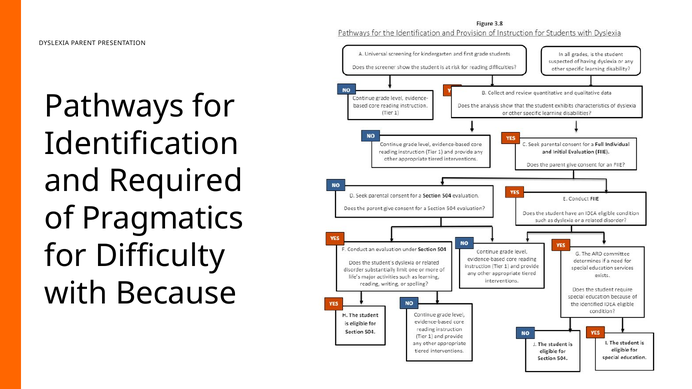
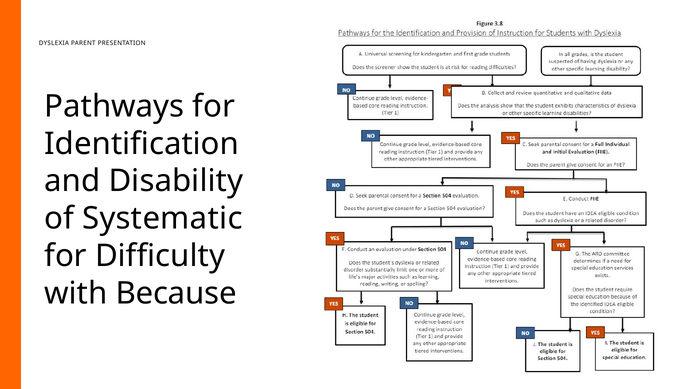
Required: Required -> Disability (176, 181)
Pragmatics: Pragmatics -> Systematic (162, 219)
